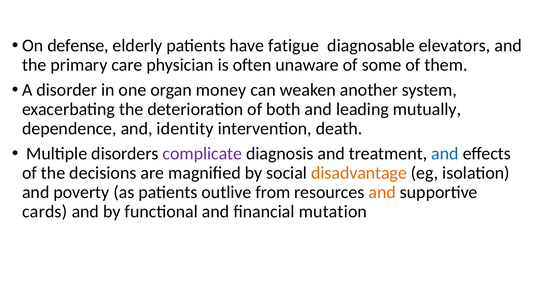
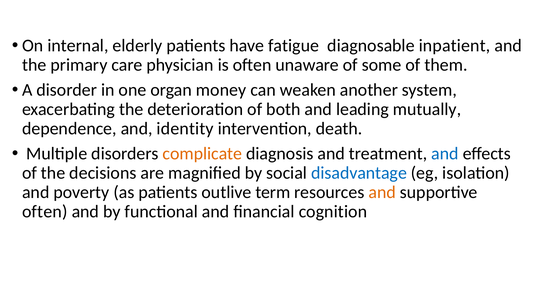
defense: defense -> internal (78, 46)
elevators: elevators -> inpatient (455, 46)
complicate colour: purple -> orange (202, 154)
disadvantage colour: orange -> blue (359, 173)
from: from -> term (273, 192)
cards: cards -> often (45, 212)
mutation: mutation -> cognition (333, 212)
